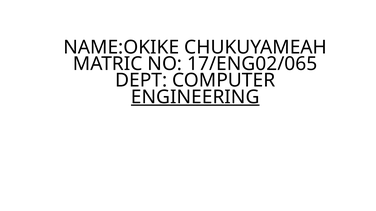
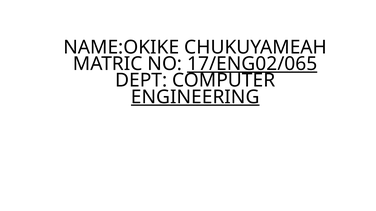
17/ENG02/065 underline: none -> present (252, 64)
